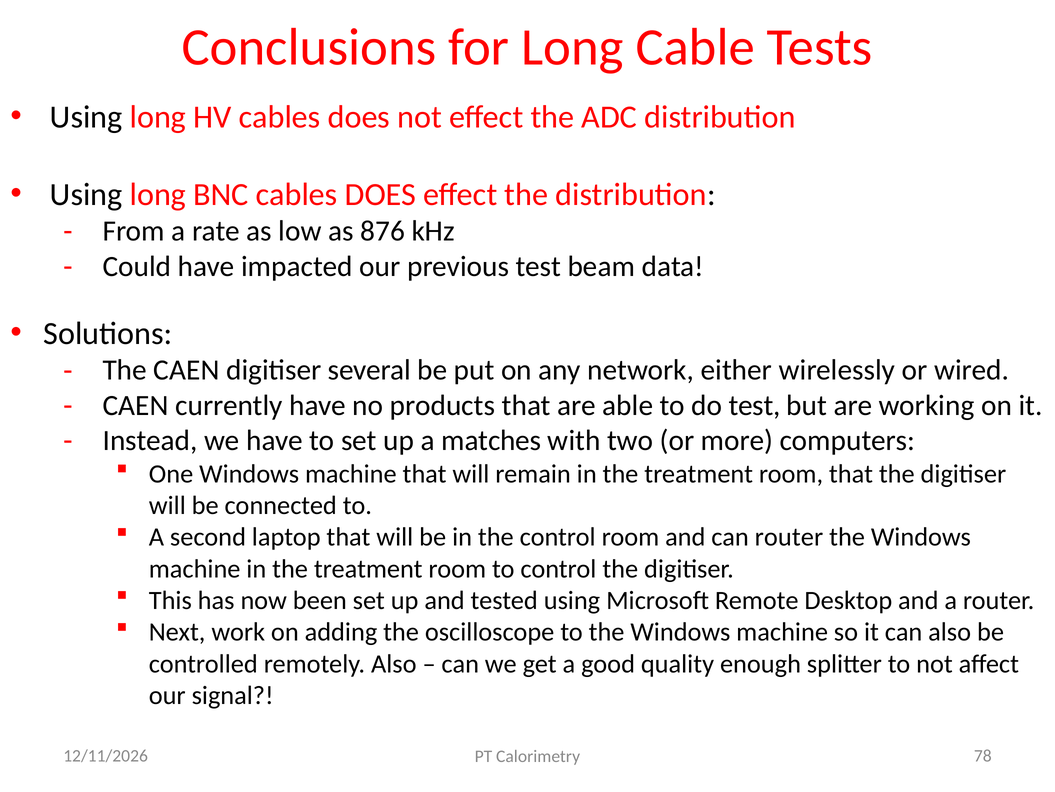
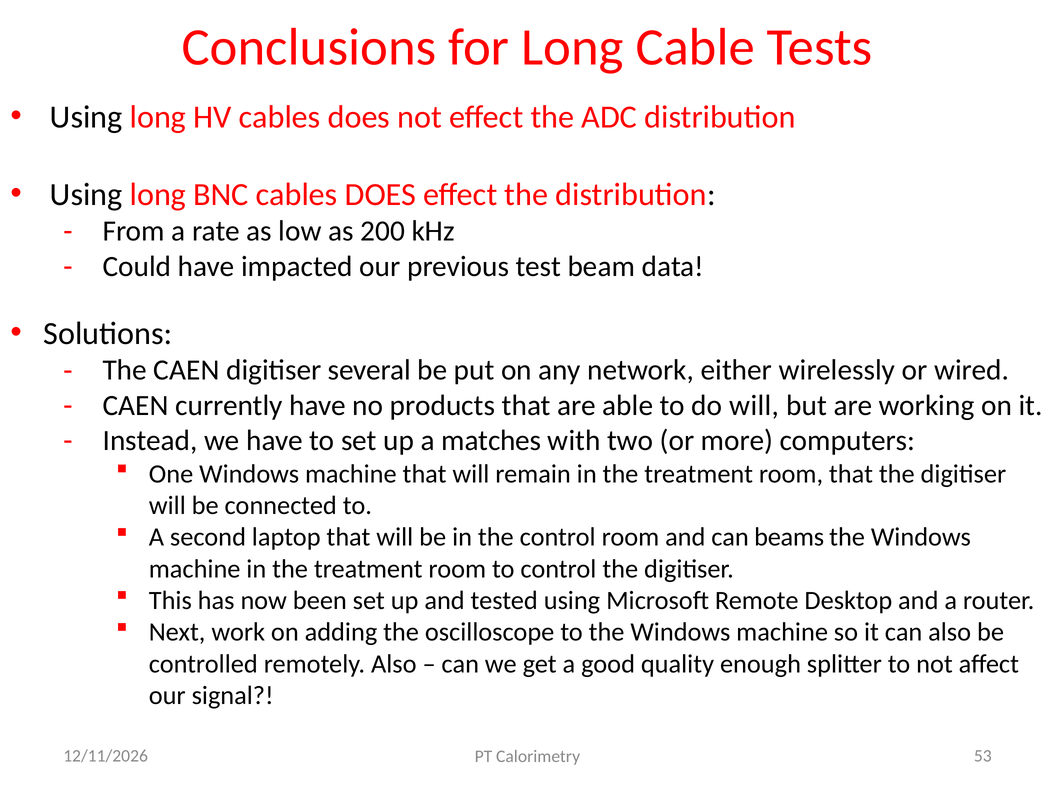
876: 876 -> 200 (383, 231)
do test: test -> will (754, 405)
can router: router -> beams (789, 537)
78: 78 -> 53 (983, 755)
